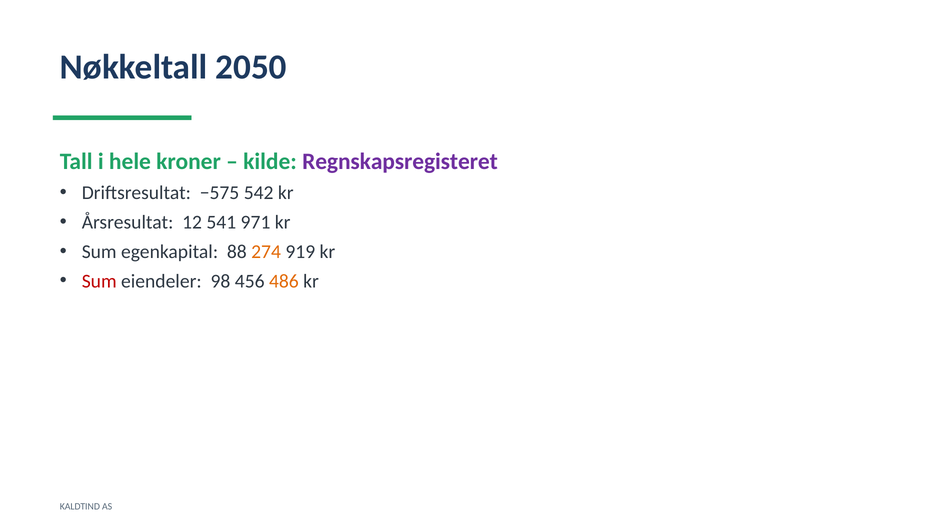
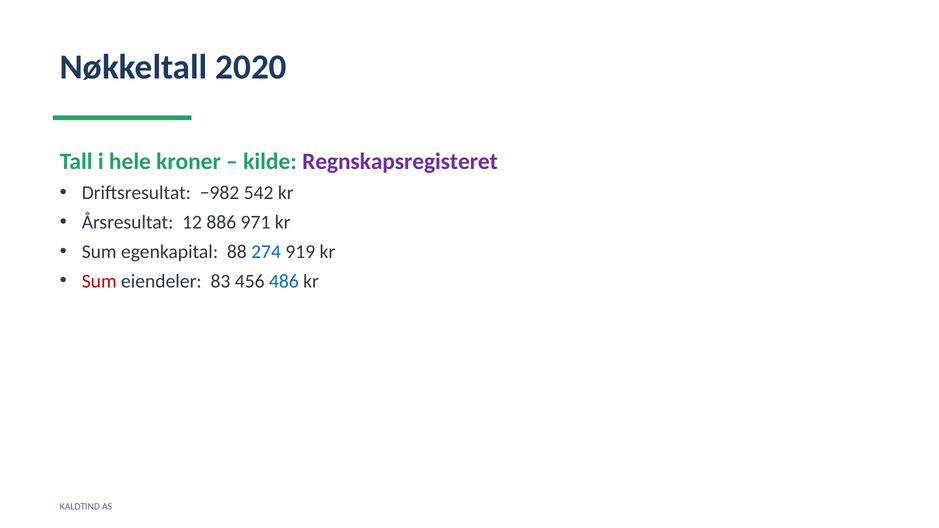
2050: 2050 -> 2020 (251, 67)
−575: −575 -> −982 (220, 193)
541: 541 -> 886 (221, 222)
274 colour: orange -> blue (266, 252)
98: 98 -> 83 (220, 281)
486 colour: orange -> blue (284, 281)
